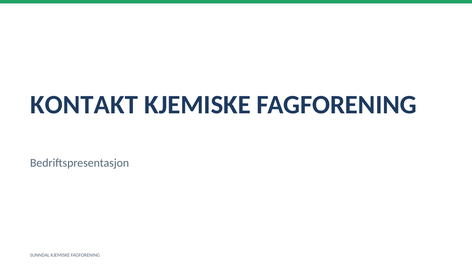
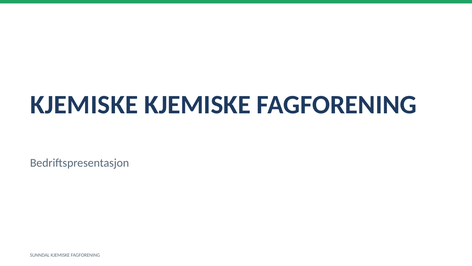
KONTAKT: KONTAKT -> KJEMISKE (84, 105)
